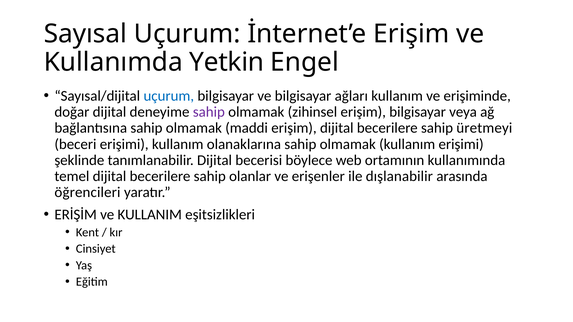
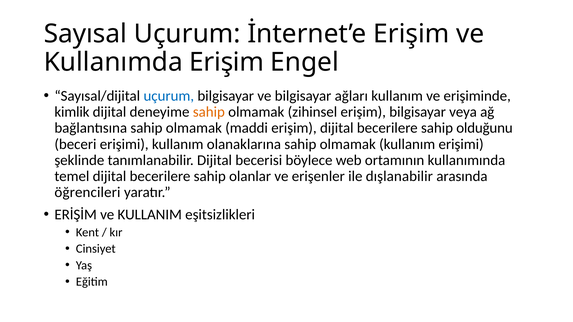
Kullanımda Yetkin: Yetkin -> Erişim (227, 62)
doğar: doğar -> kimlik (72, 112)
sahip colour: purple -> orange (209, 112)
üretmeyi: üretmeyi -> olduğunu (484, 128)
